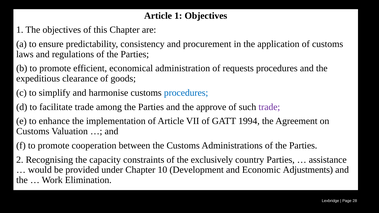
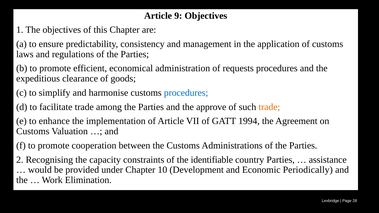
Article 1: 1 -> 9 (178, 16)
procurement: procurement -> management (207, 44)
trade colour: purple -> orange (269, 107)
exclusively: exclusively -> identifiable (212, 160)
Adjustments: Adjustments -> Periodically (308, 170)
